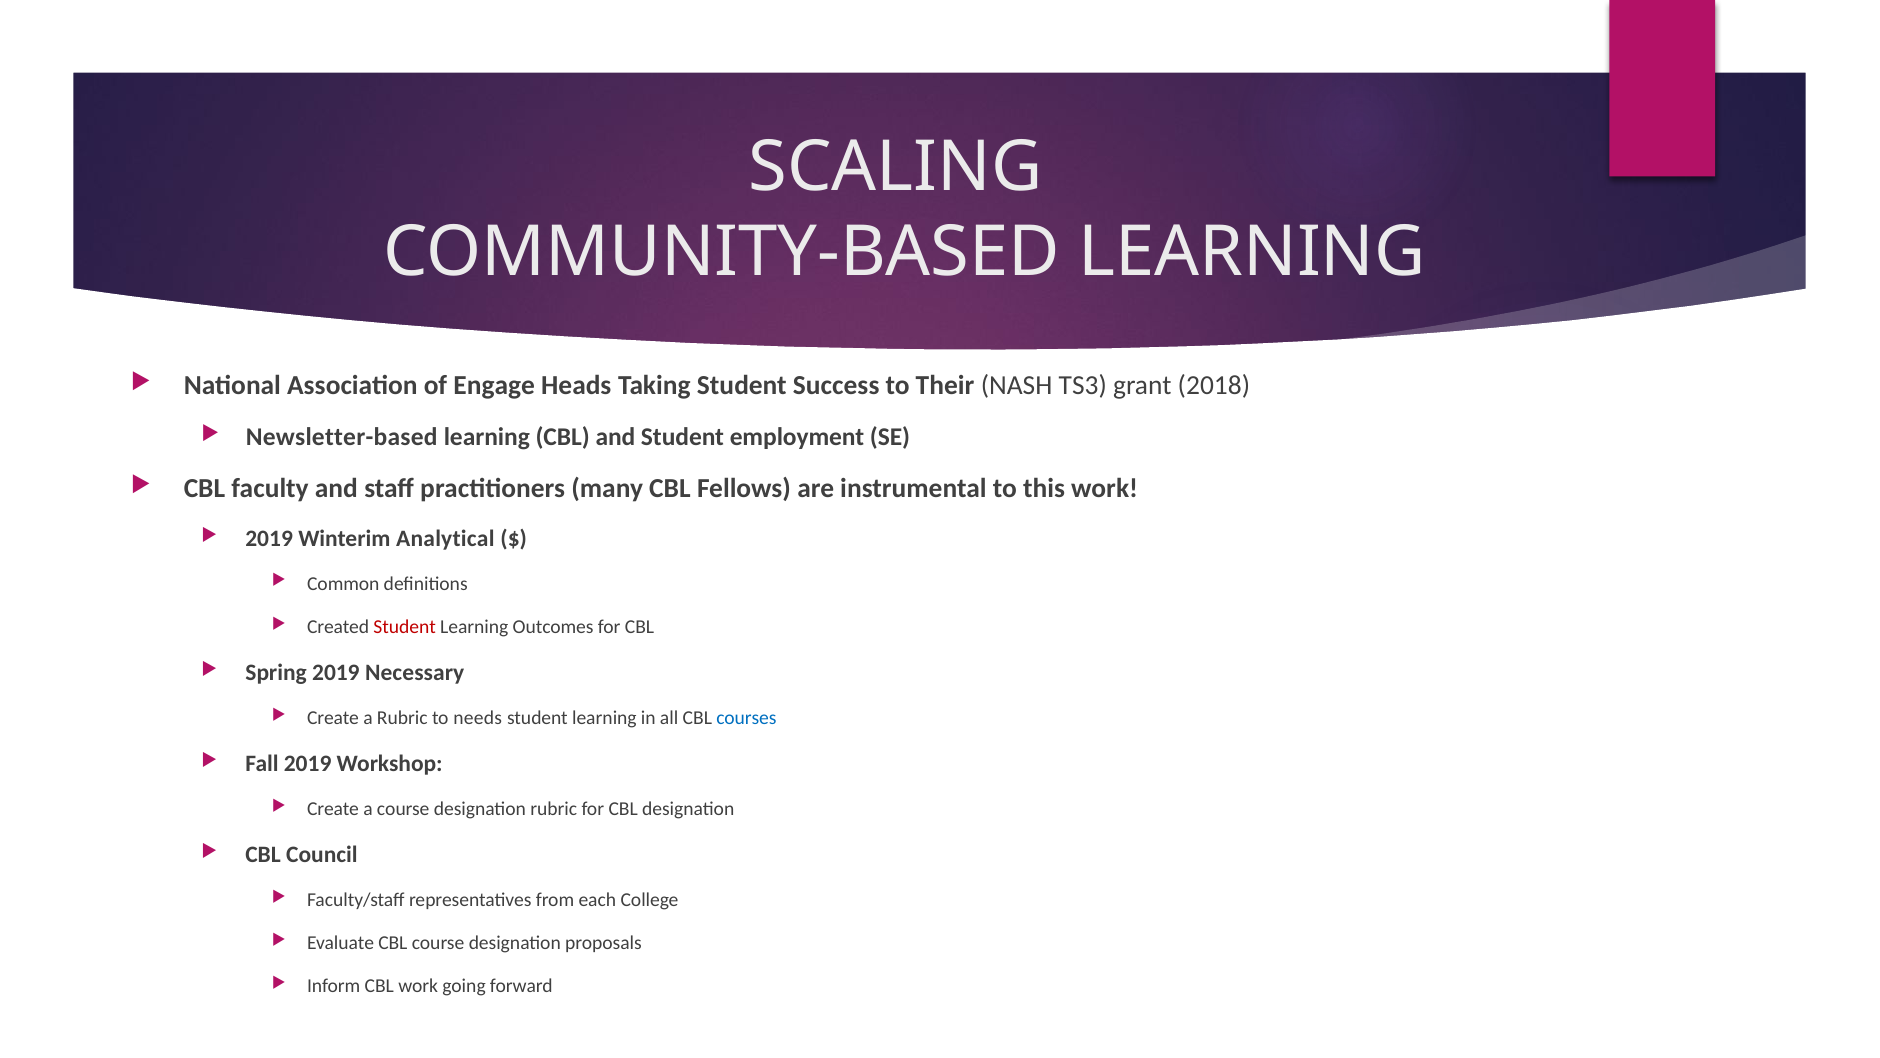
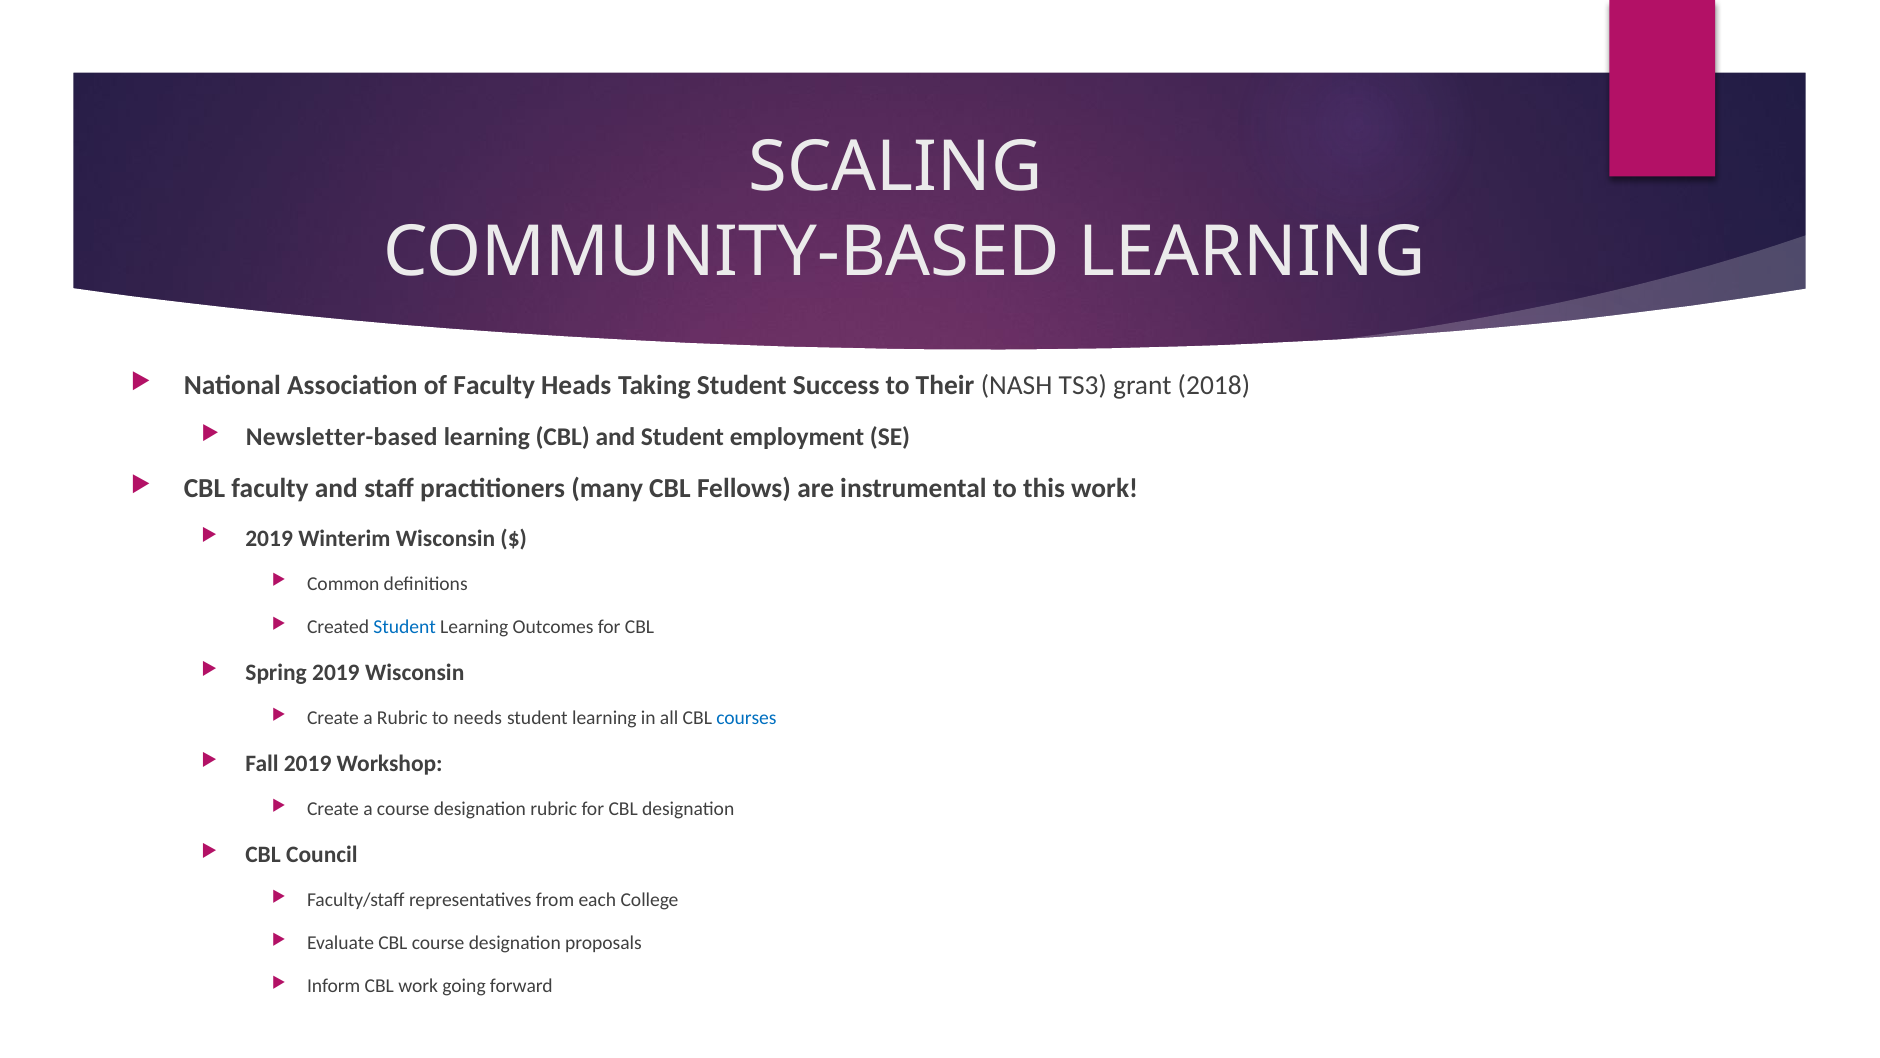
of Engage: Engage -> Faculty (494, 386)
Winterim Analytical: Analytical -> Wisconsin (445, 538)
Student colour: red -> blue (405, 627)
2019 Necessary: Necessary -> Wisconsin (415, 672)
